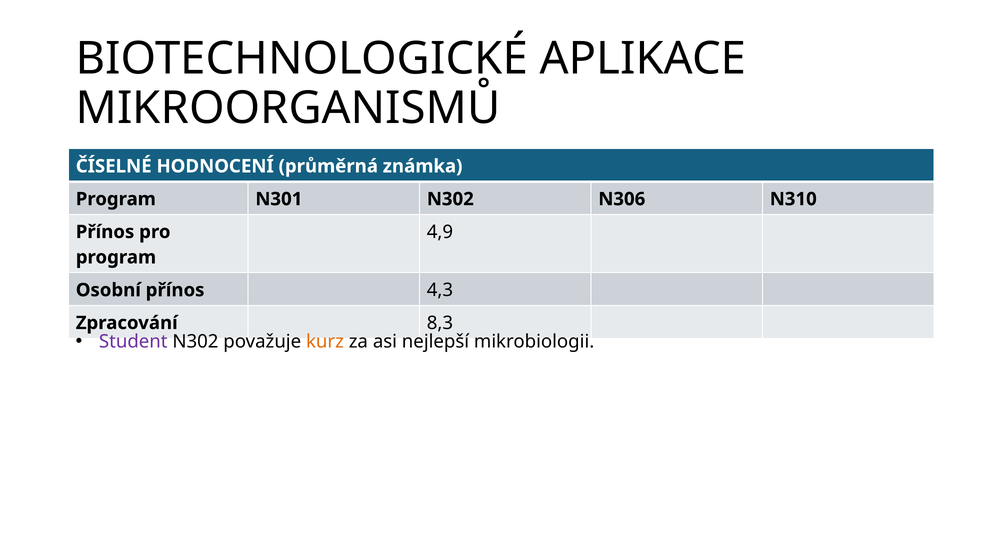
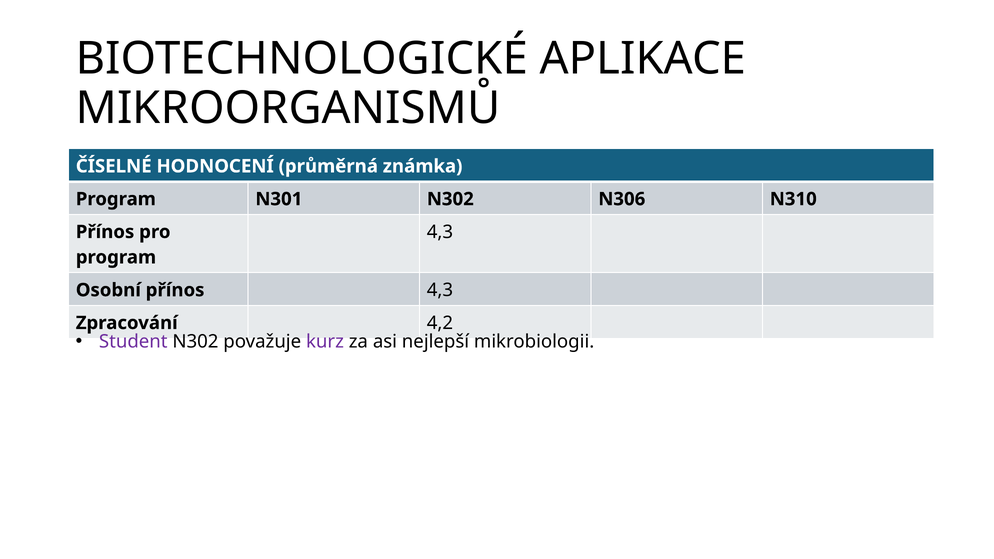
4,9: 4,9 -> 4,3 (440, 232)
8,3: 8,3 -> 4,2 (440, 323)
kurz colour: orange -> purple (325, 342)
